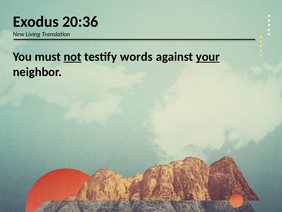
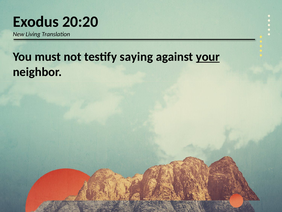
20:36: 20:36 -> 20:20 (80, 22)
not underline: present -> none (73, 57)
words: words -> saying (136, 57)
